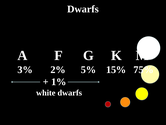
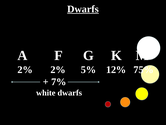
Dwarfs underline: none -> present (83, 9)
3%: 3% -> 2% (25, 69)
15%: 15% -> 12% (116, 69)
1%: 1% -> 7% (59, 82)
